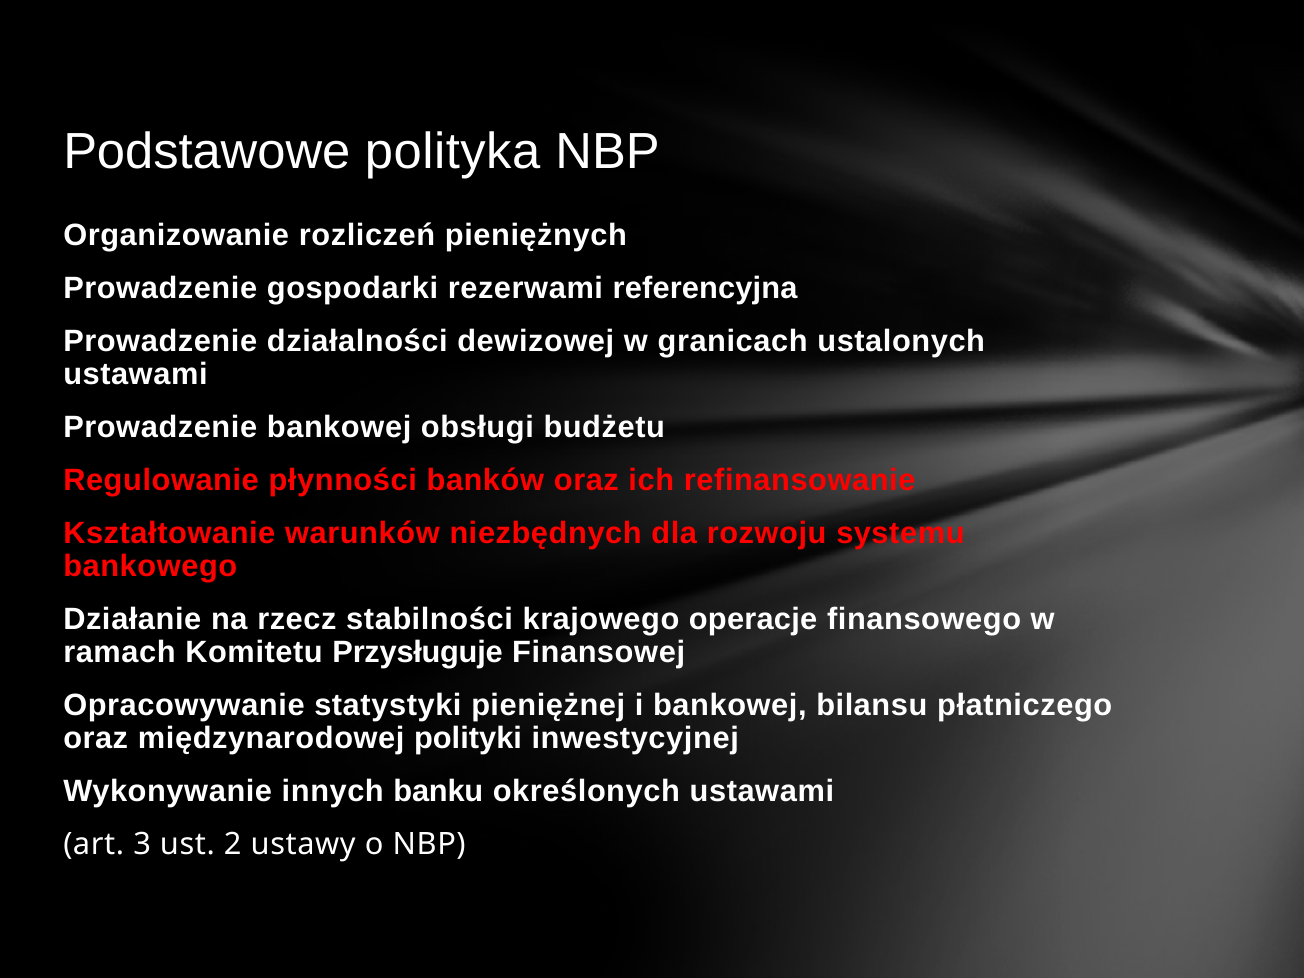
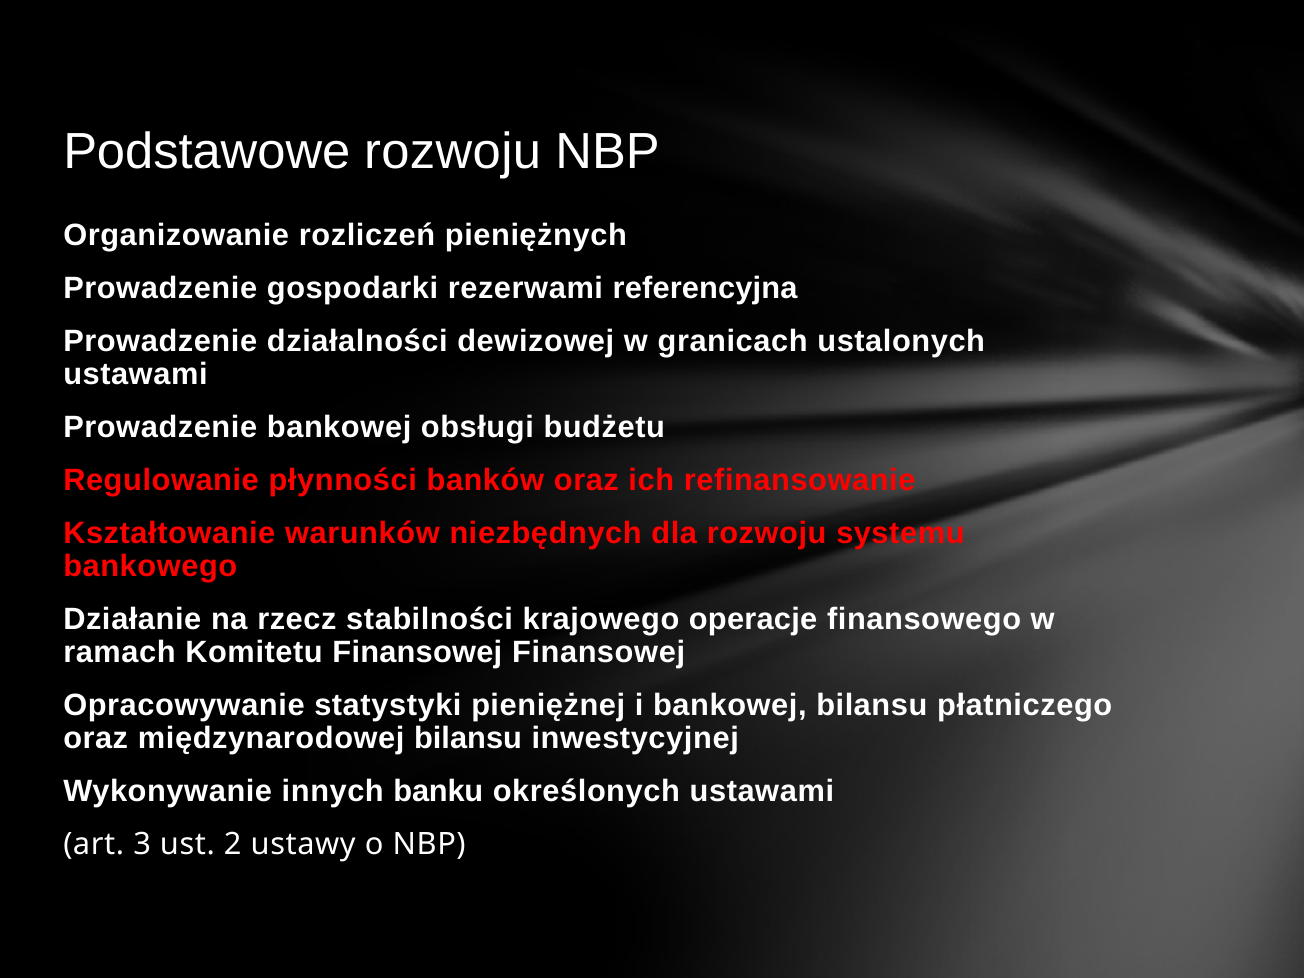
Podstawowe polityka: polityka -> rozwoju (453, 151)
Komitetu Przysługuje: Przysługuje -> Finansowej (417, 652)
międzynarodowej polityki: polityki -> bilansu (468, 738)
